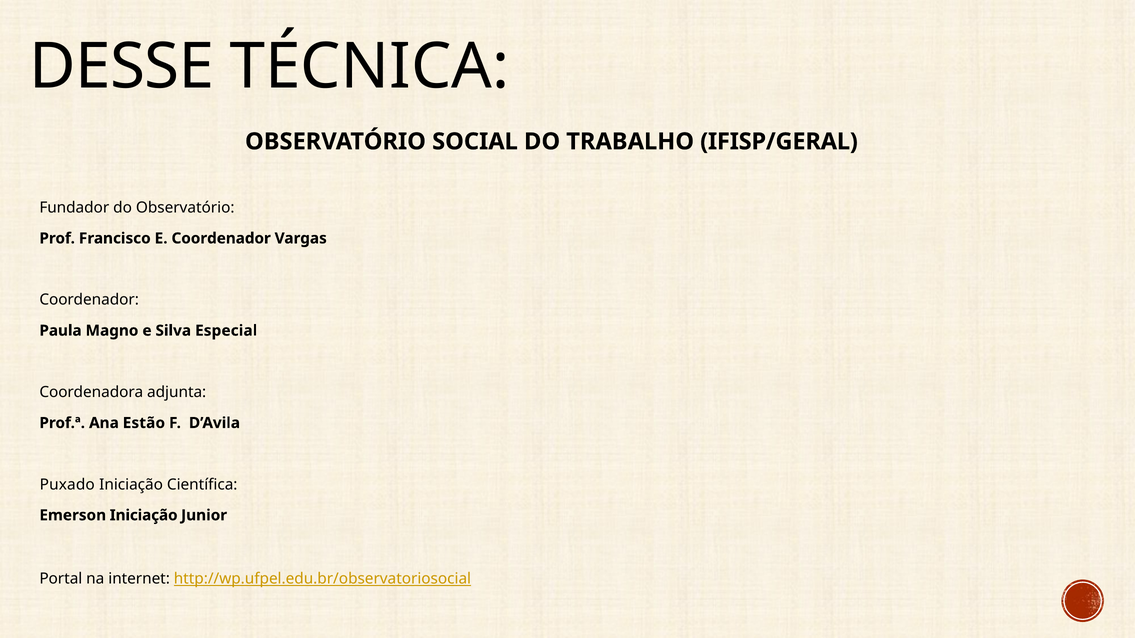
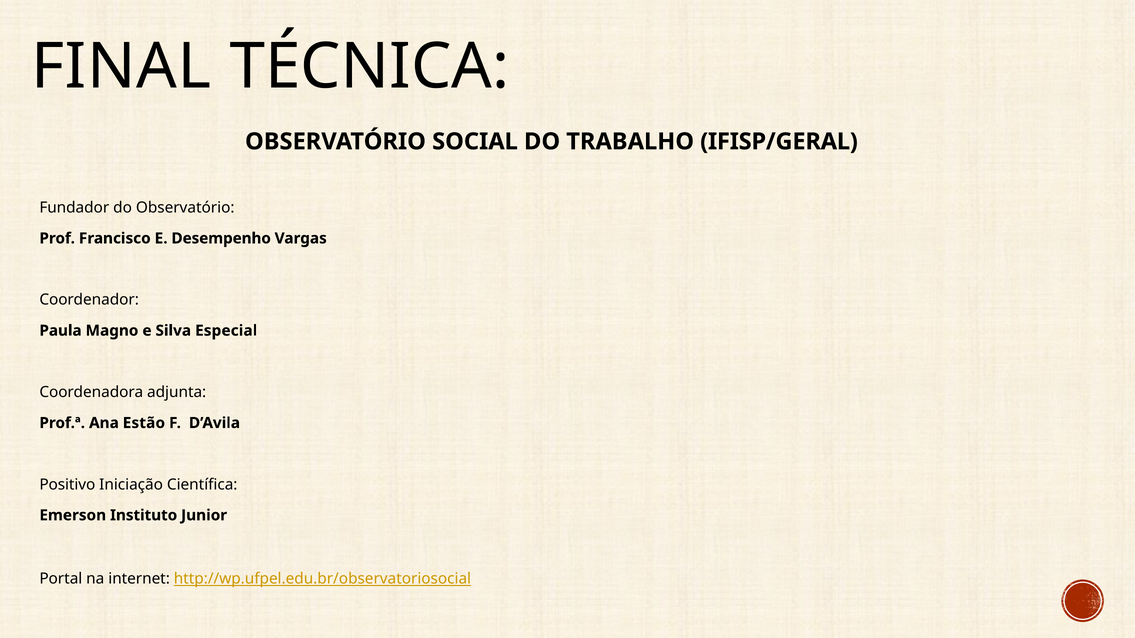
DESSE: DESSE -> FINAL (121, 67)
E Coordenador: Coordenador -> Desempenho (221, 238)
Puxado: Puxado -> Positivo (67, 485)
Emerson Iniciação: Iniciação -> Instituto (144, 516)
